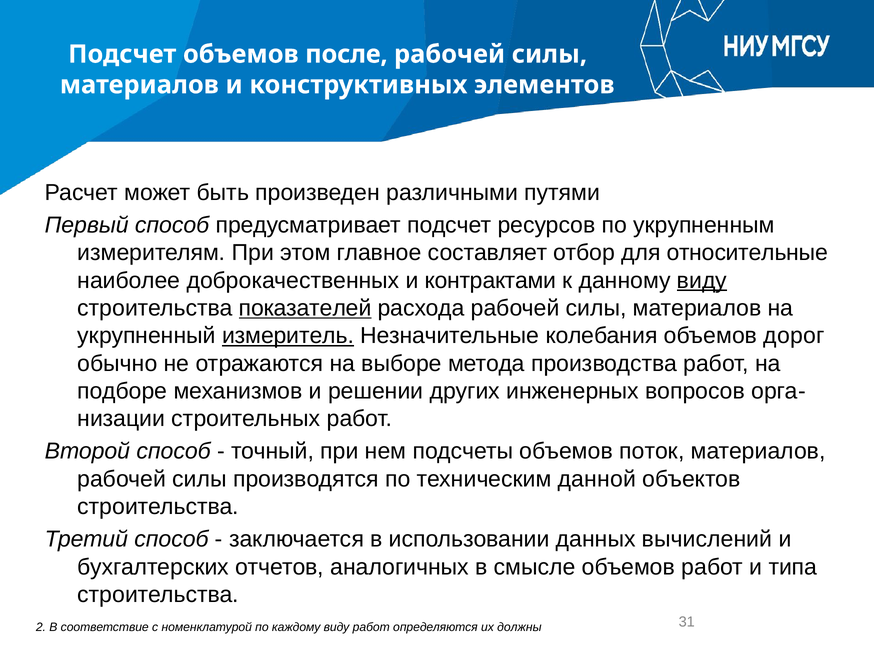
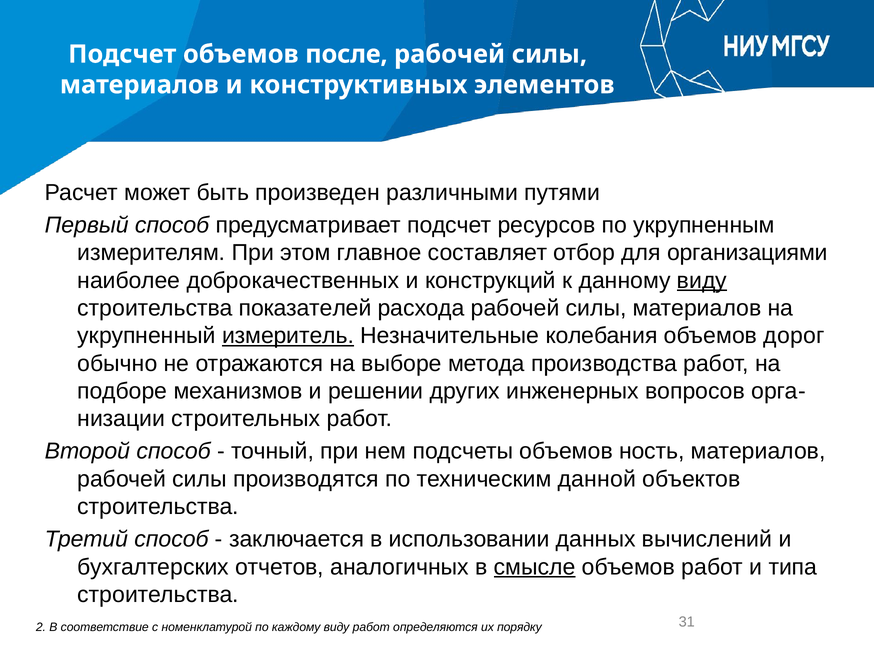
относительные: относительные -> организациями (747, 253)
контрактами: контрактами -> конструкций (490, 280)
показателей underline: present -> none (305, 308)
поток: поток -> ность (652, 451)
смысле underline: none -> present (535, 567)
должны: должны -> порядку (519, 627)
